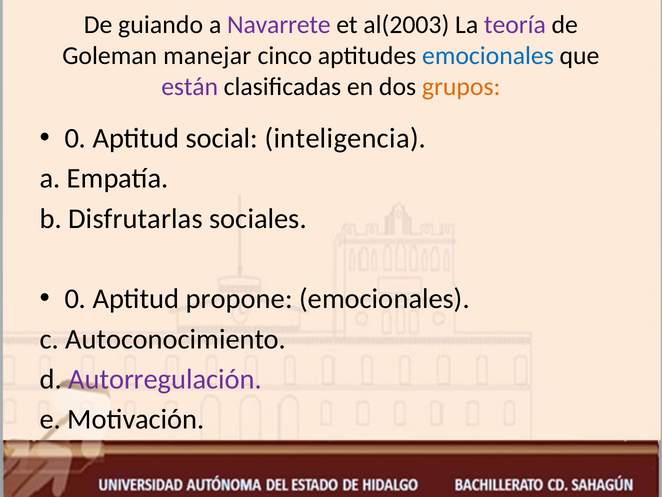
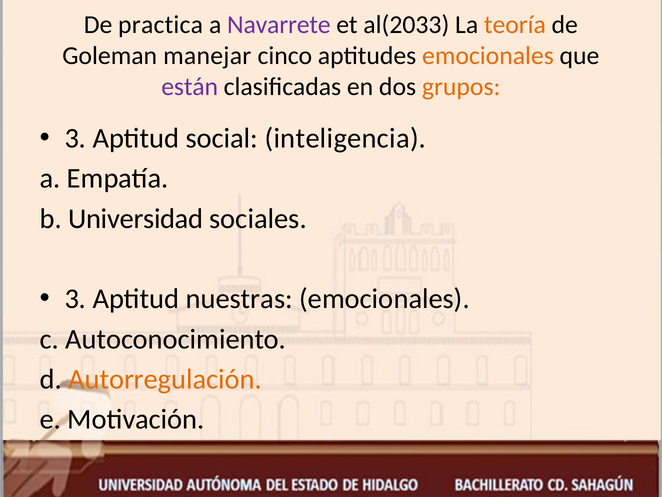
guiando: guiando -> practica (161, 25)
al(2003: al(2003 -> al(2033 (406, 25)
teoría colour: purple -> orange (515, 25)
emocionales colour: blue -> orange (488, 56)
0: 0 -> 3 (75, 138)
Disfrutarlas: Disfrutarlas -> Universidad (136, 218)
0: 0 -> 3 (75, 299)
propone: propone -> nuestras (239, 299)
Autorregulación colour: purple -> orange (165, 379)
